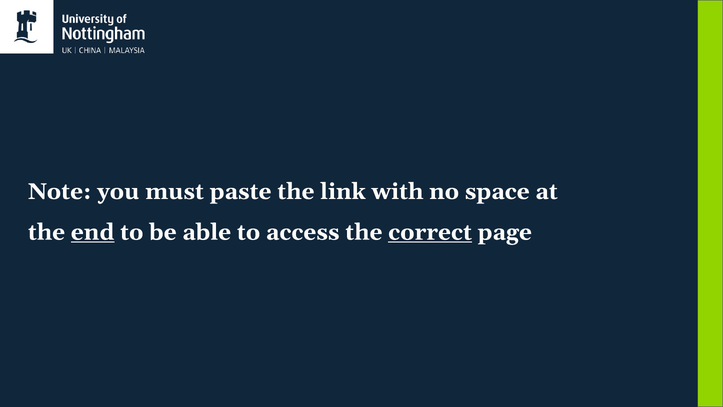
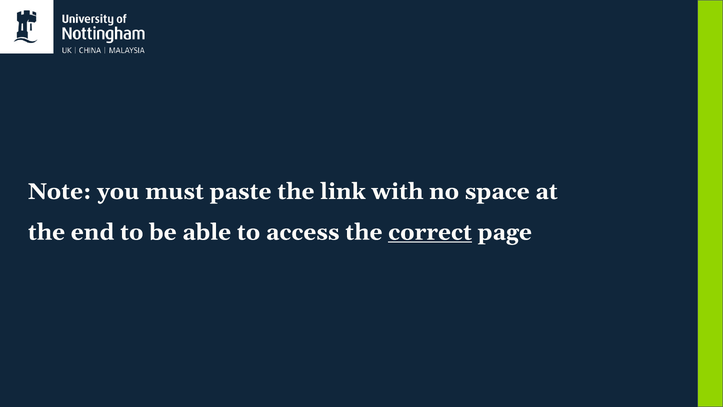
end underline: present -> none (93, 232)
